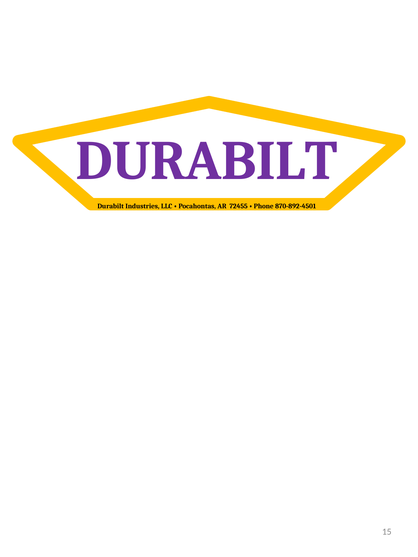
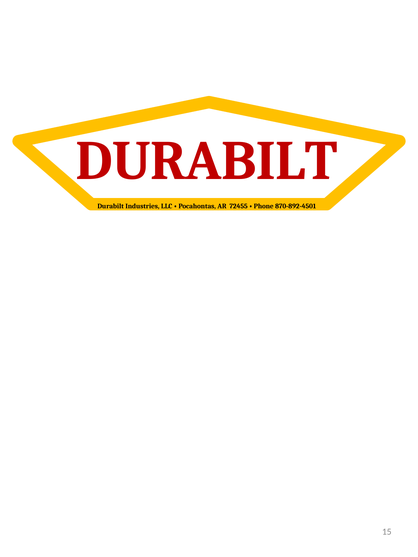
DURABILT colour: purple -> red (207, 161)
